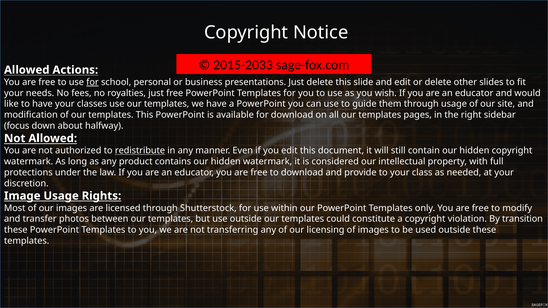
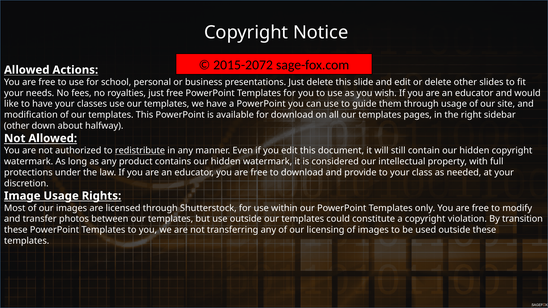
2015-2033: 2015-2033 -> 2015-2072 (243, 65)
for underline: present -> none (93, 82)
focus: focus -> other (17, 126)
